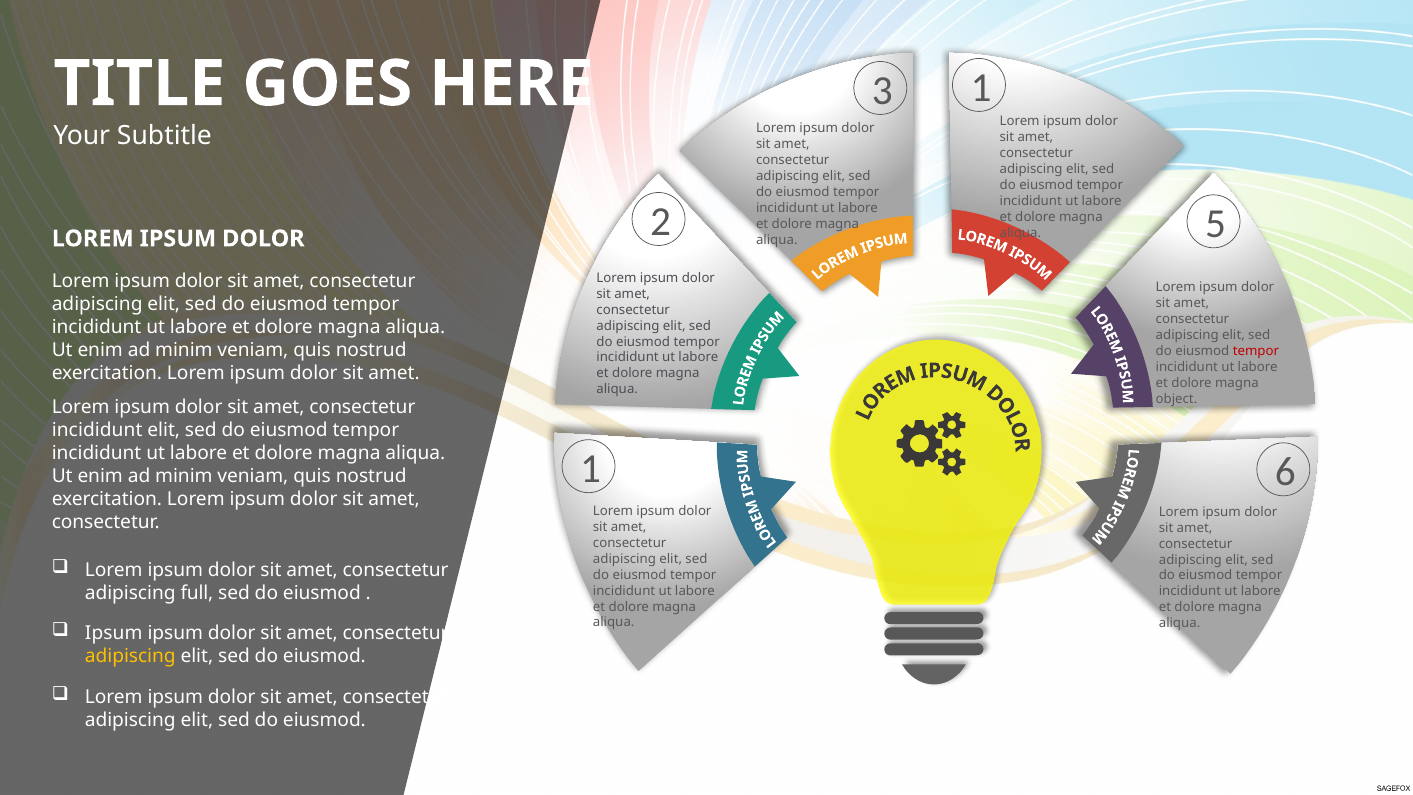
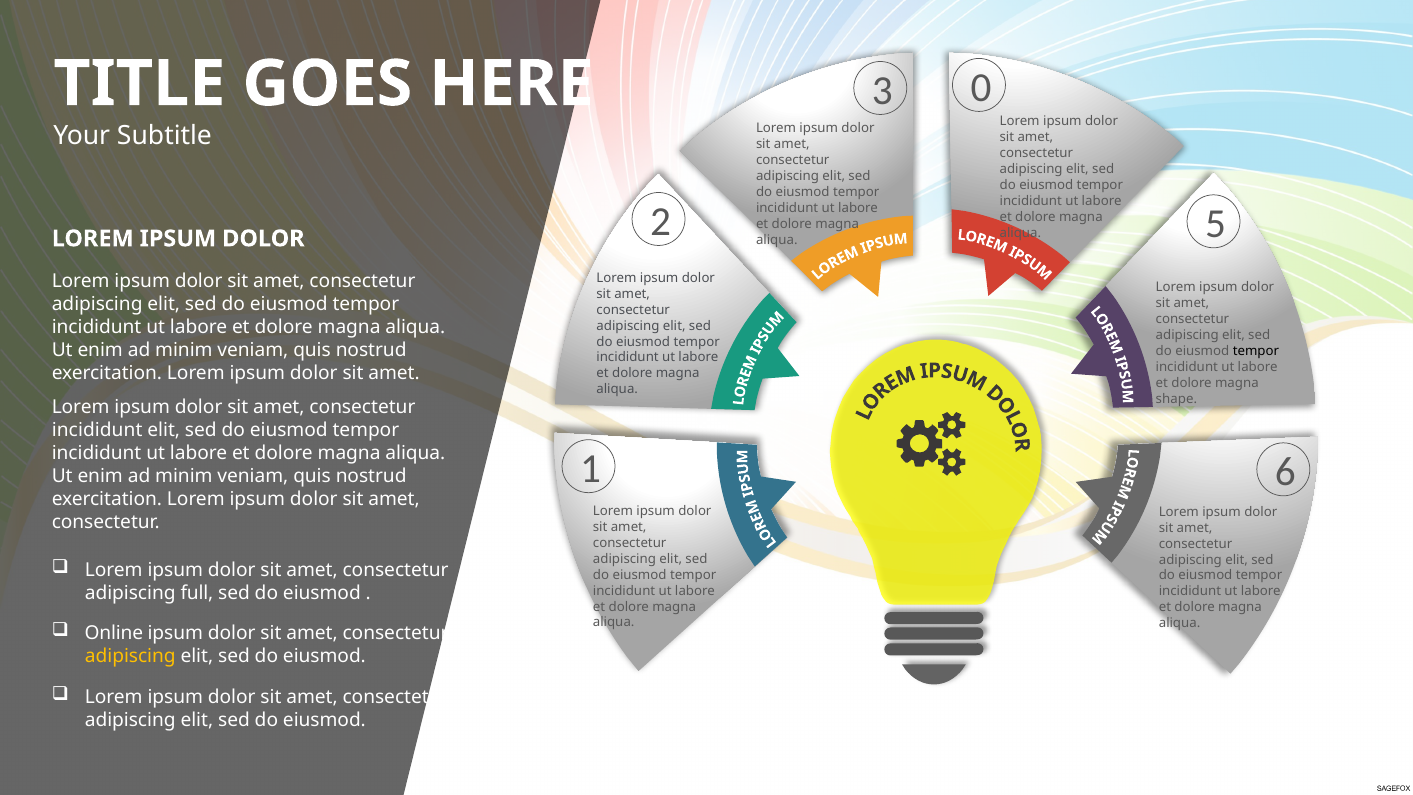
1: 1 -> 0 (981, 88)
tempor colour: red -> black (1256, 351)
object: object -> shape (1176, 399)
Ipsum: Ipsum -> Online (114, 633)
